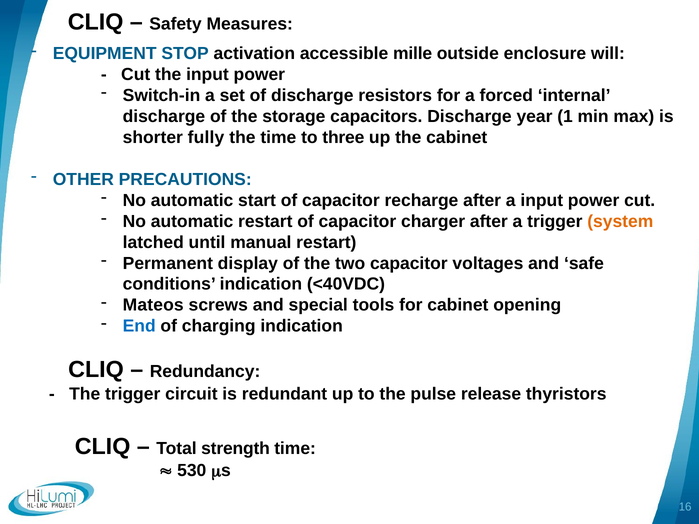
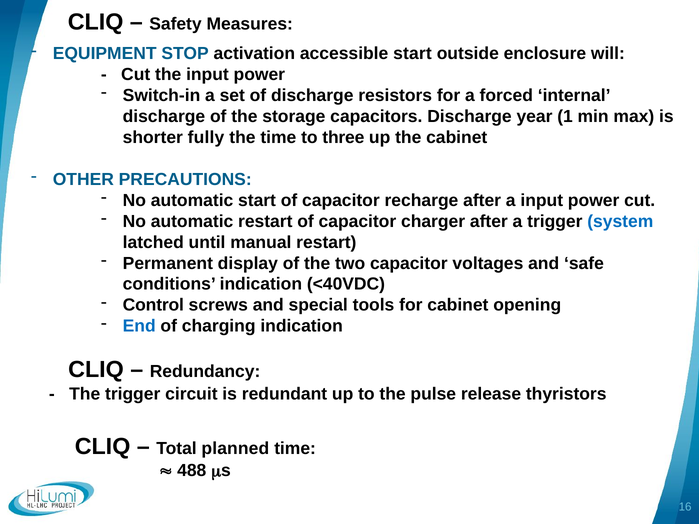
accessible mille: mille -> start (412, 54)
system colour: orange -> blue (620, 221)
Mateos: Mateos -> Control (153, 305)
strength: strength -> planned (235, 449)
530: 530 -> 488 (192, 471)
